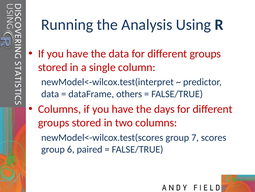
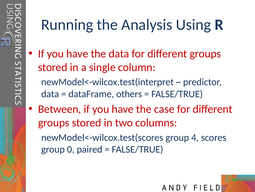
Columns: Columns -> Between (60, 109)
days: days -> case (164, 109)
7: 7 -> 4 (195, 137)
6: 6 -> 0 (71, 149)
